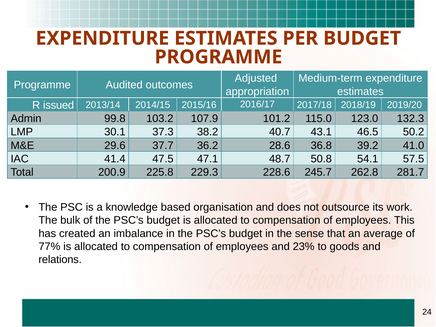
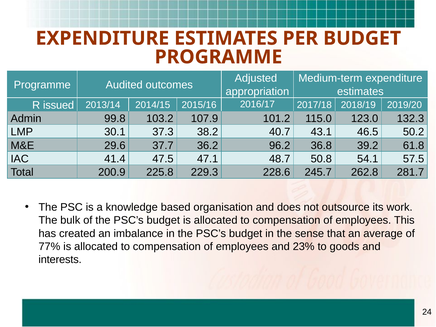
28.6: 28.6 -> 96.2 (280, 145)
41.0: 41.0 -> 61.8 (414, 145)
relations: relations -> interests (60, 260)
